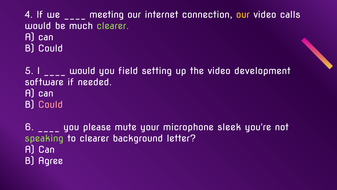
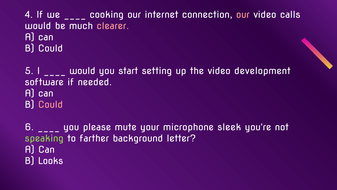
meeting: meeting -> cooking (107, 15)
our colour: yellow -> pink (243, 15)
clearer colour: light green -> pink (113, 26)
field: field -> start (128, 71)
to clearer: clearer -> farther (94, 138)
Agree: Agree -> Looks (51, 161)
